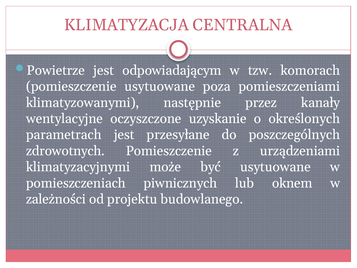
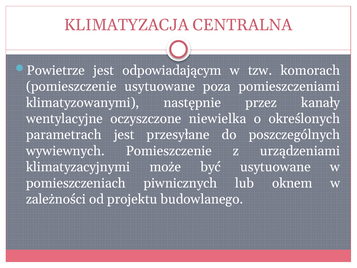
uzyskanie: uzyskanie -> niewielka (218, 119)
zdrowotnych: zdrowotnych -> wywiewnych (65, 151)
